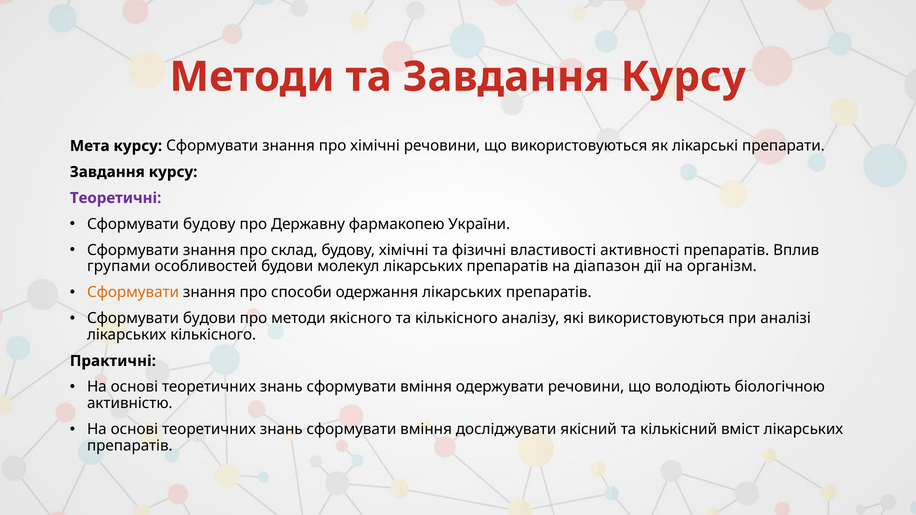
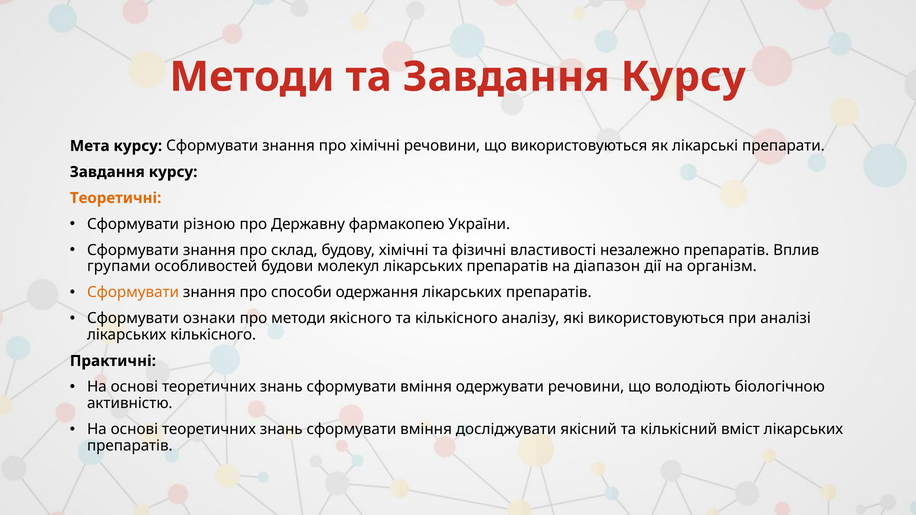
Теоретичні colour: purple -> orange (116, 198)
Сформувати будову: будову -> різною (209, 224)
активності: активності -> незалежно (640, 250)
Сформувати будови: будови -> ознаки (209, 319)
